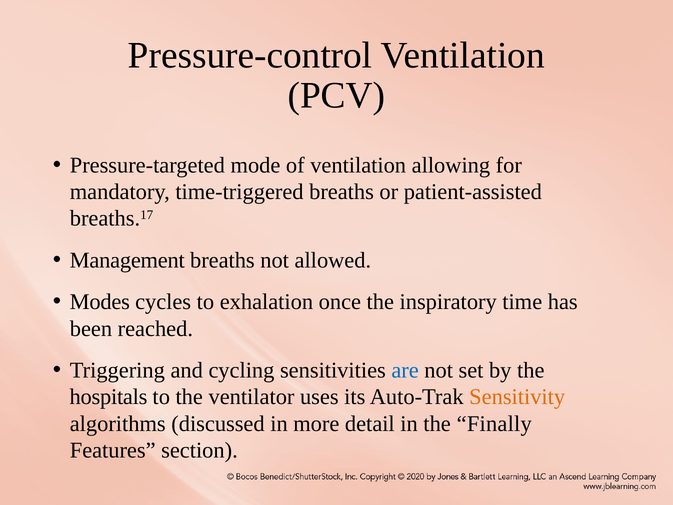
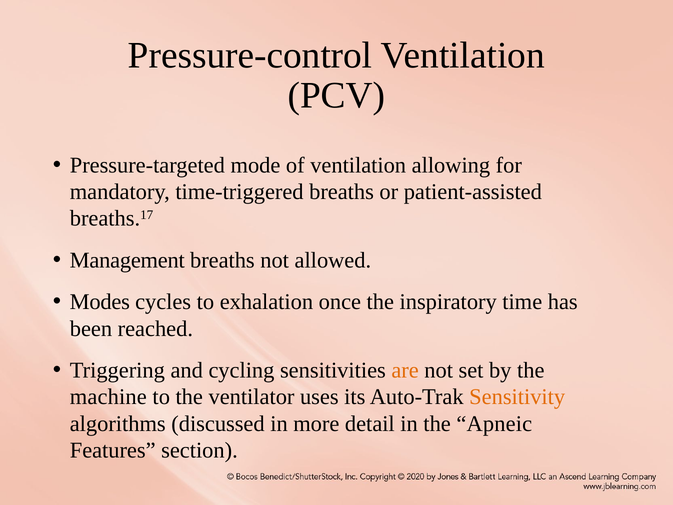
are colour: blue -> orange (405, 370)
hospitals: hospitals -> machine (108, 397)
Finally: Finally -> Apneic (494, 423)
